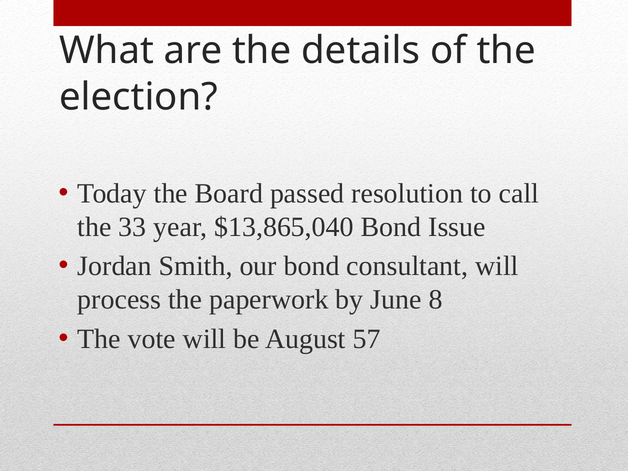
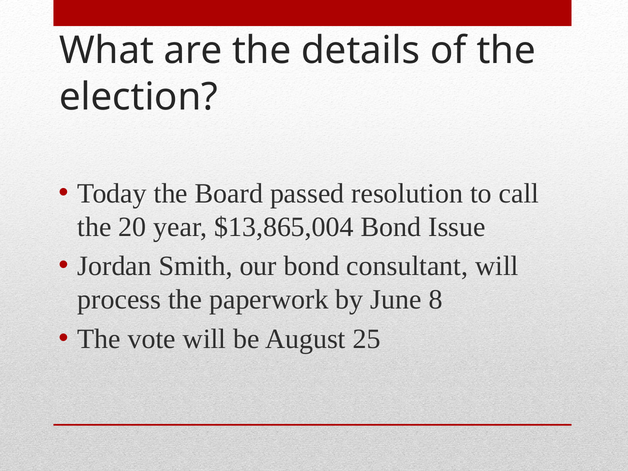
33: 33 -> 20 (132, 227)
$13,865,040: $13,865,040 -> $13,865,004 (284, 227)
57: 57 -> 25 (367, 339)
